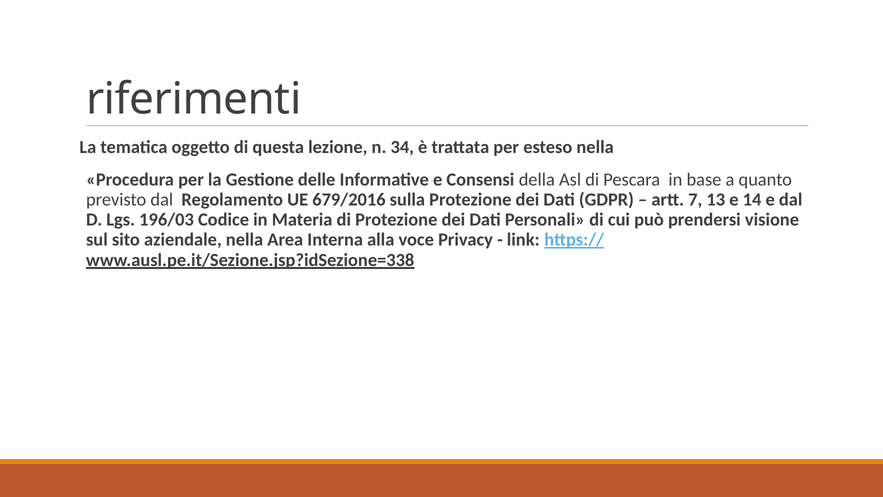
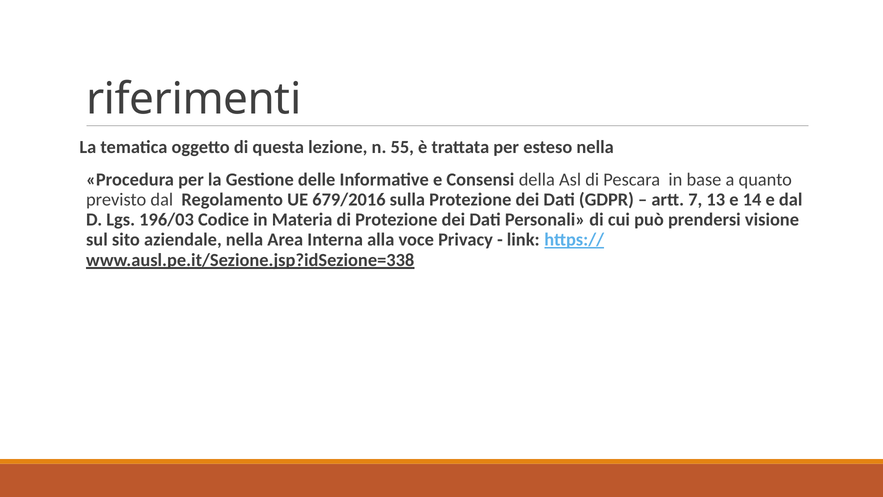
34: 34 -> 55 (402, 147)
